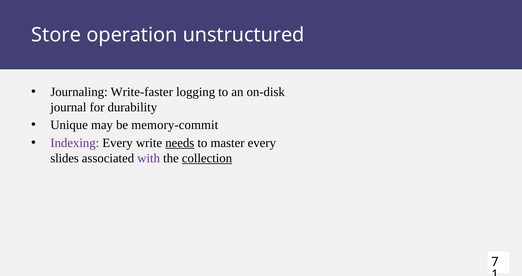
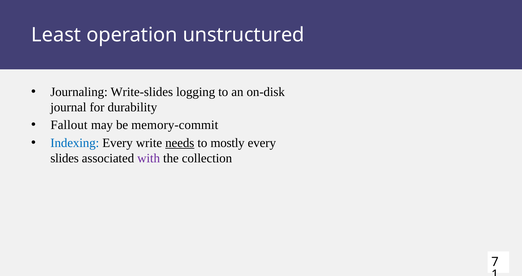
Store: Store -> Least (56, 35)
Write-faster: Write-faster -> Write-slides (142, 92)
Unique: Unique -> Fallout (69, 125)
Indexing colour: purple -> blue (75, 143)
master: master -> mostly (228, 143)
collection underline: present -> none (207, 158)
